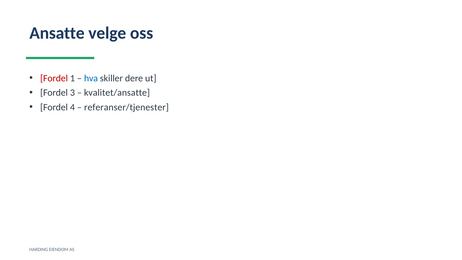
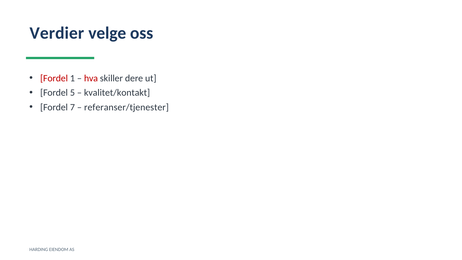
Ansatte: Ansatte -> Verdier (57, 33)
hva colour: blue -> red (91, 78)
3: 3 -> 5 (72, 93)
kvalitet/ansatte: kvalitet/ansatte -> kvalitet/kontakt (117, 93)
4: 4 -> 7 (72, 107)
